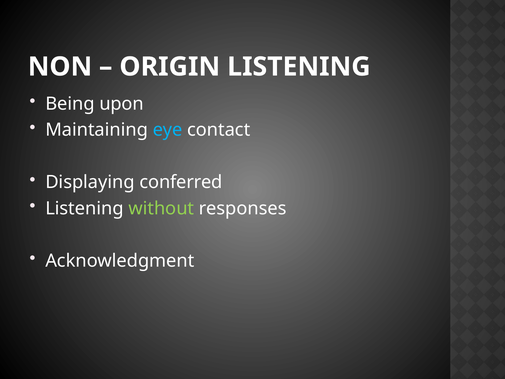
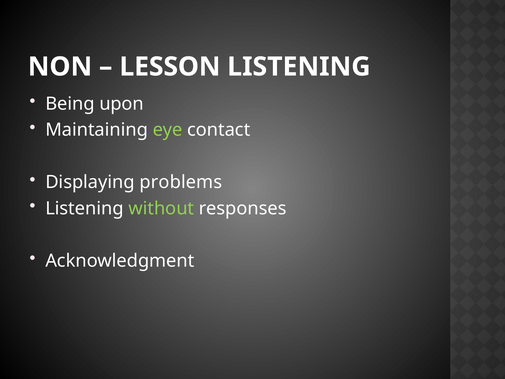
ORIGIN: ORIGIN -> LESSON (170, 67)
eye colour: light blue -> light green (168, 130)
conferred: conferred -> problems (181, 182)
